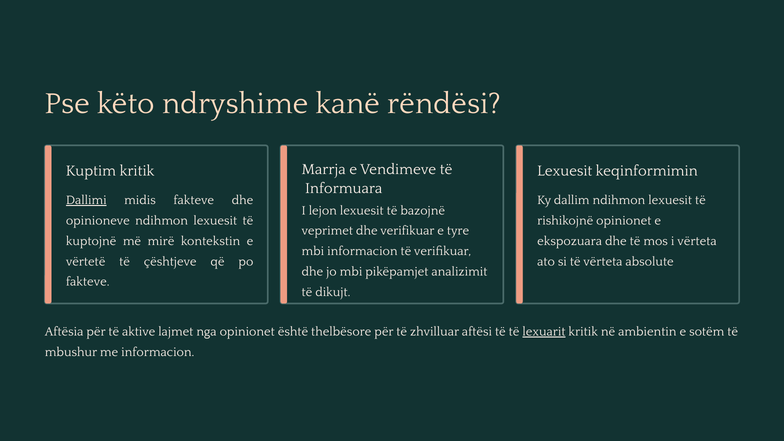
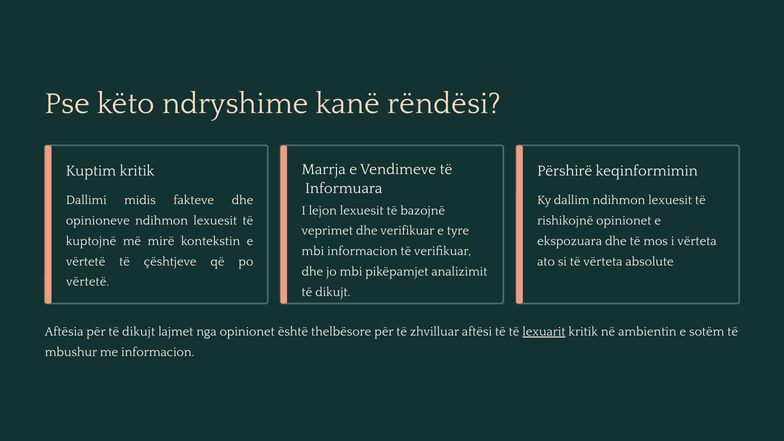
Lexuesit: Lexuesit -> Përshirë (565, 171)
Dallimi underline: present -> none (86, 200)
fakteve: fakteve -> vërtetë (88, 282)
për të aktive: aktive -> dikujt (139, 332)
